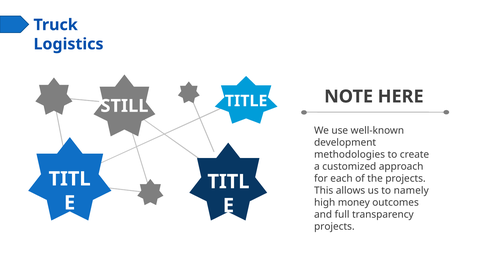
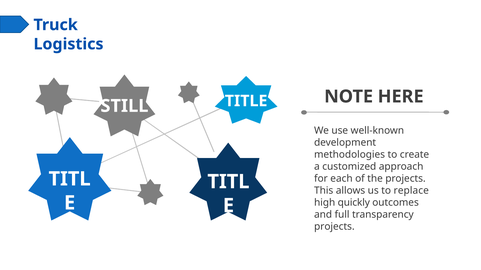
namely: namely -> replace (411, 191)
money: money -> quickly (354, 203)
